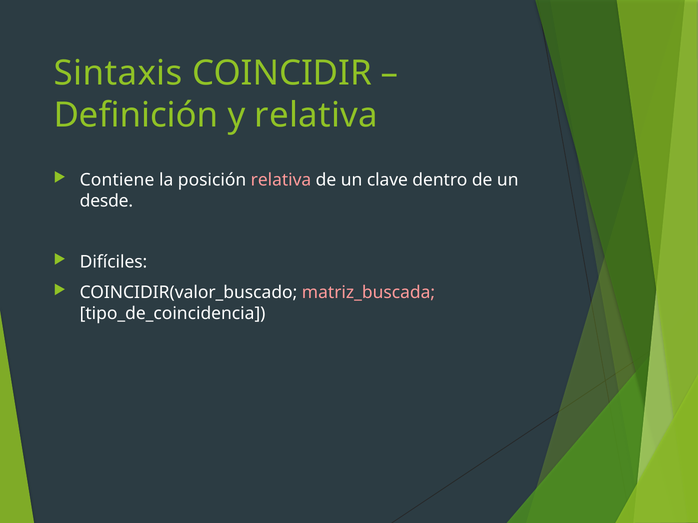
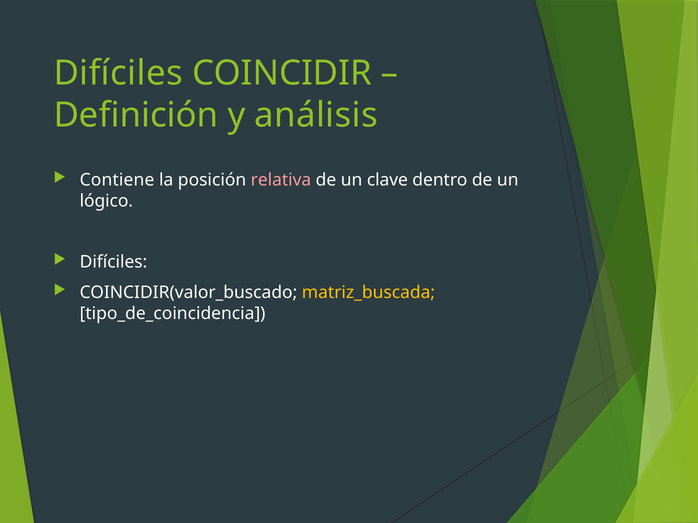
Sintaxis: Sintaxis -> Difíciles (118, 73)
y relativa: relativa -> análisis (316, 115)
desde: desde -> lógico (106, 201)
matriz_buscada colour: pink -> yellow (369, 293)
